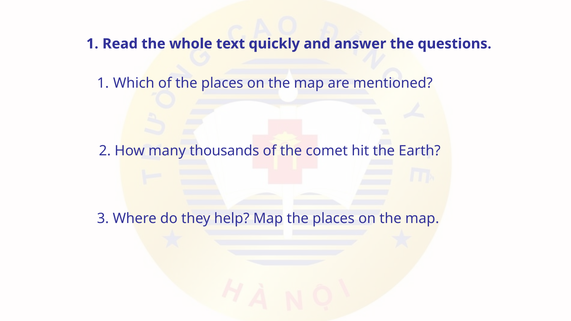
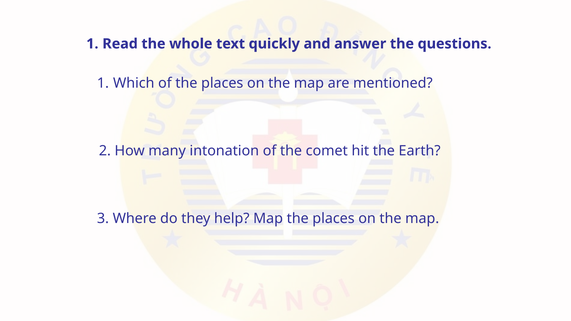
thousands: thousands -> intonation (224, 151)
